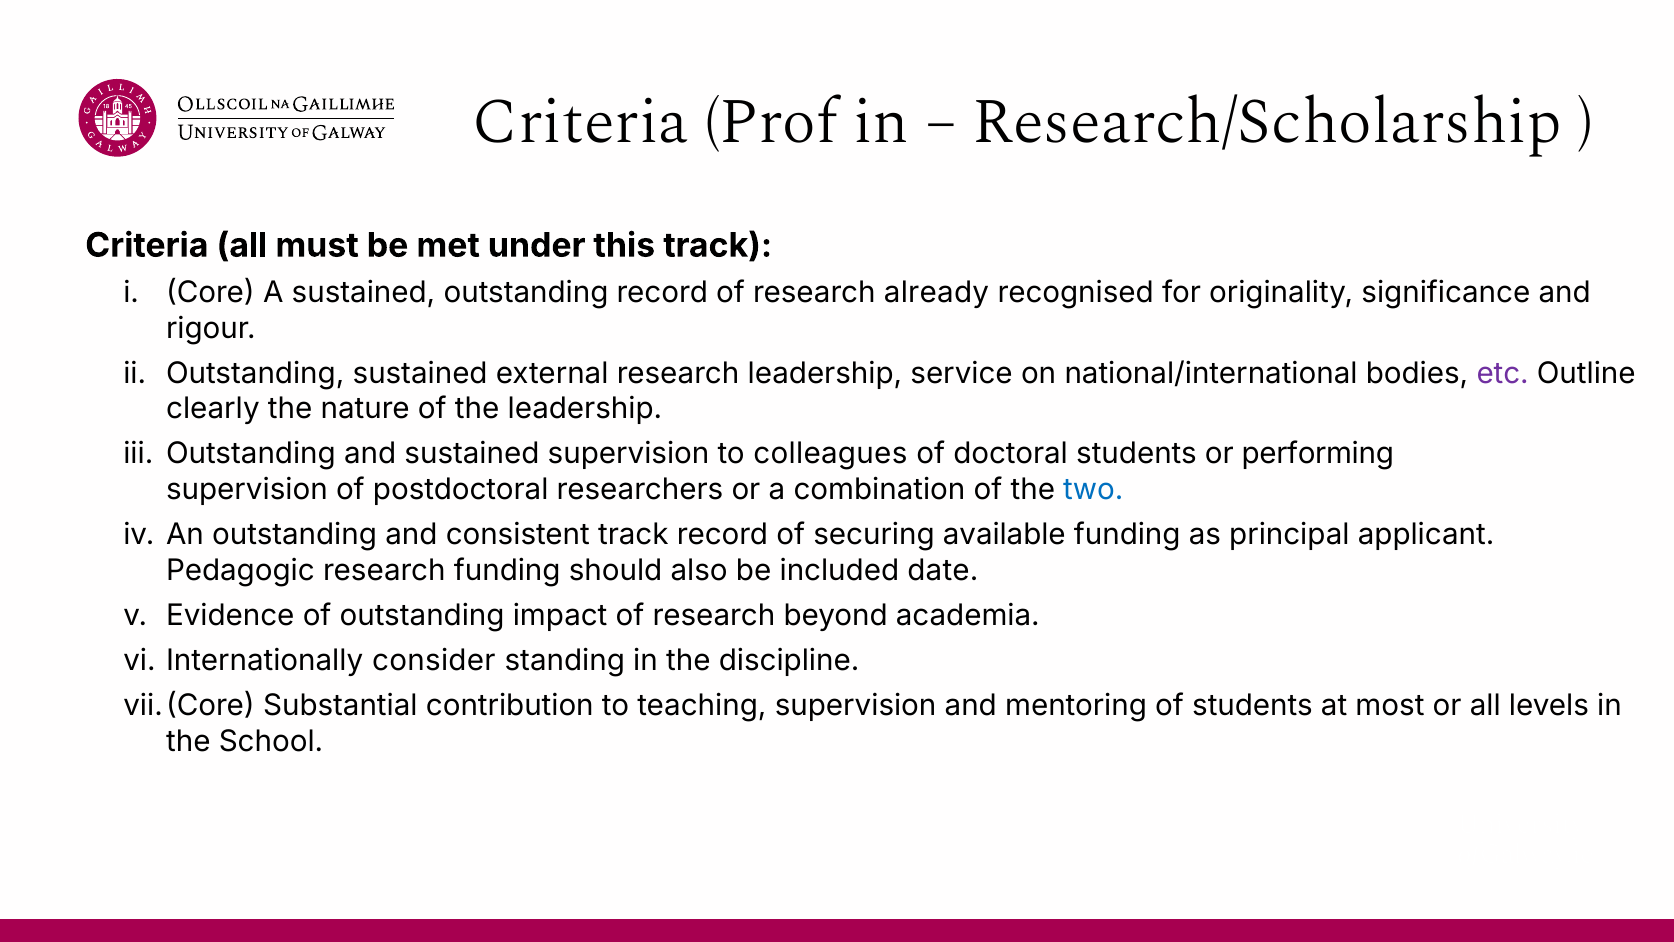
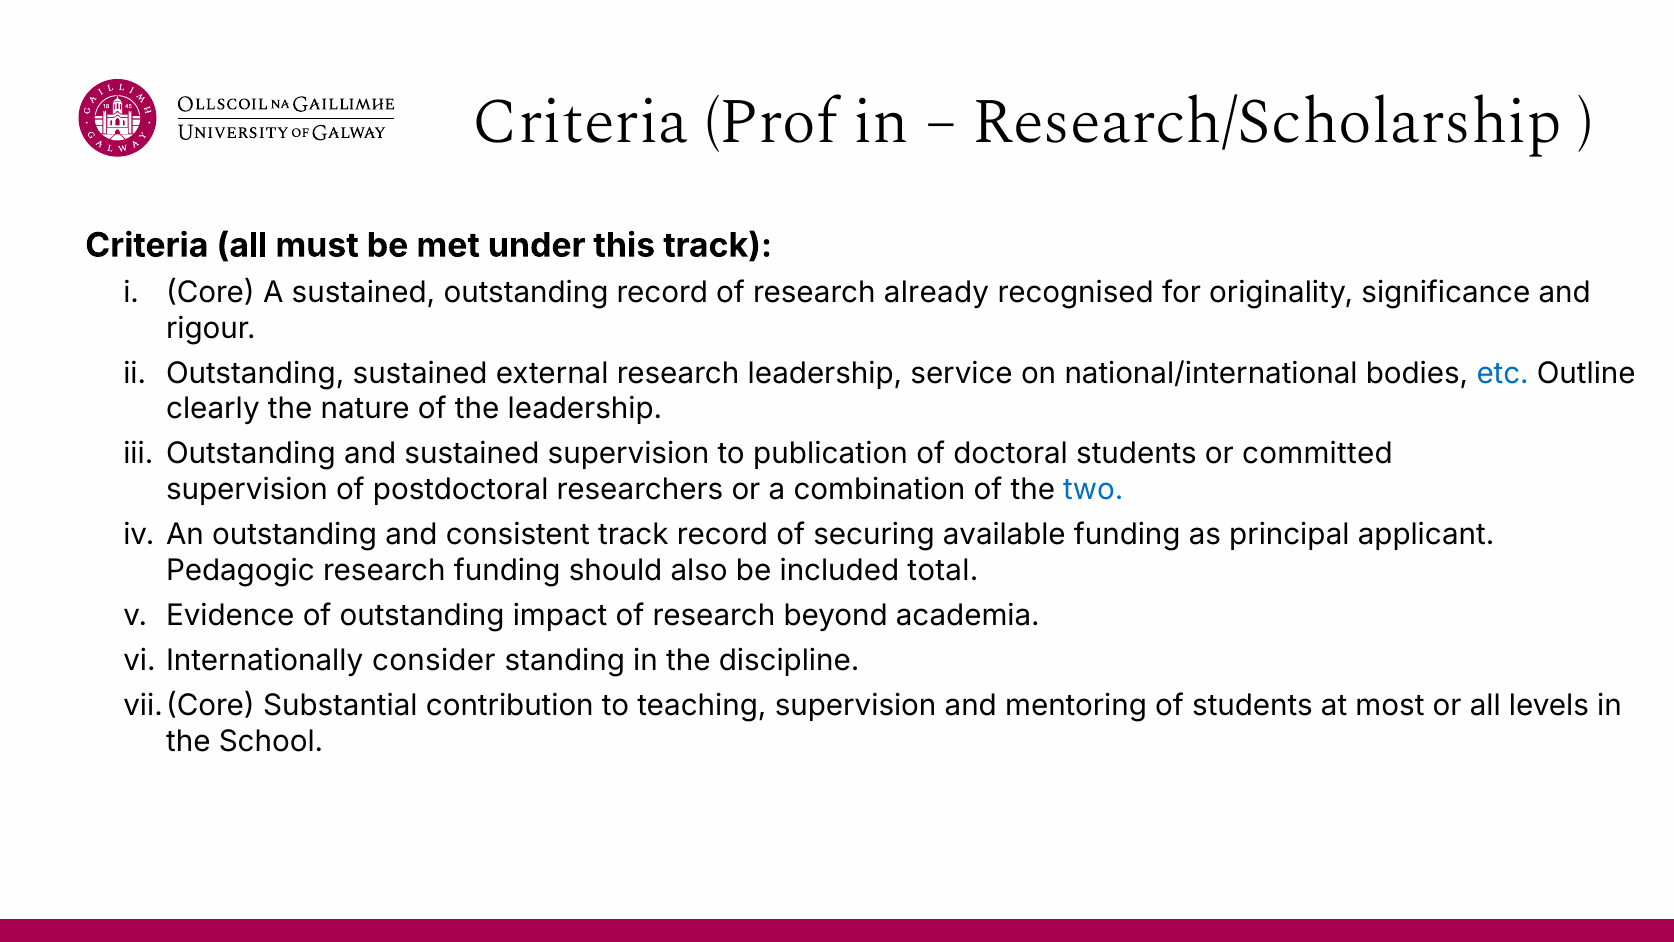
etc colour: purple -> blue (1503, 373)
colleagues: colleagues -> publication (830, 454)
performing: performing -> committed (1317, 454)
date: date -> total (943, 570)
